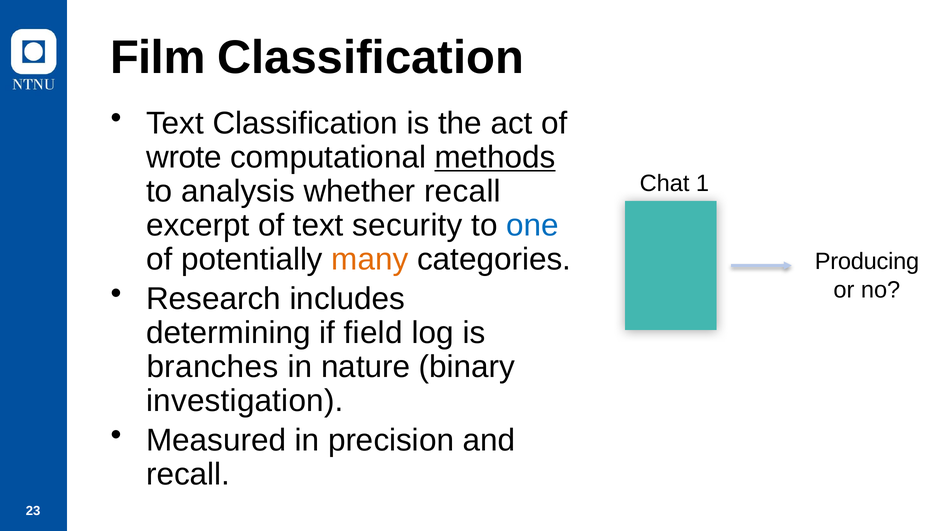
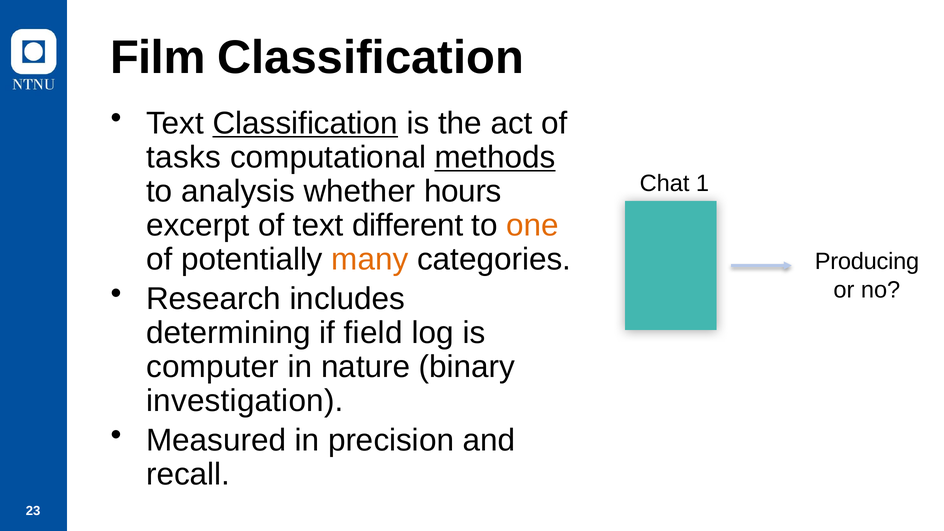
Classification underline: none -> present (305, 123)
wrote: wrote -> tasks (184, 157)
whether recall: recall -> hours (463, 191)
security: security -> different (408, 225)
one colour: blue -> orange (533, 225)
branches: branches -> computer (213, 367)
